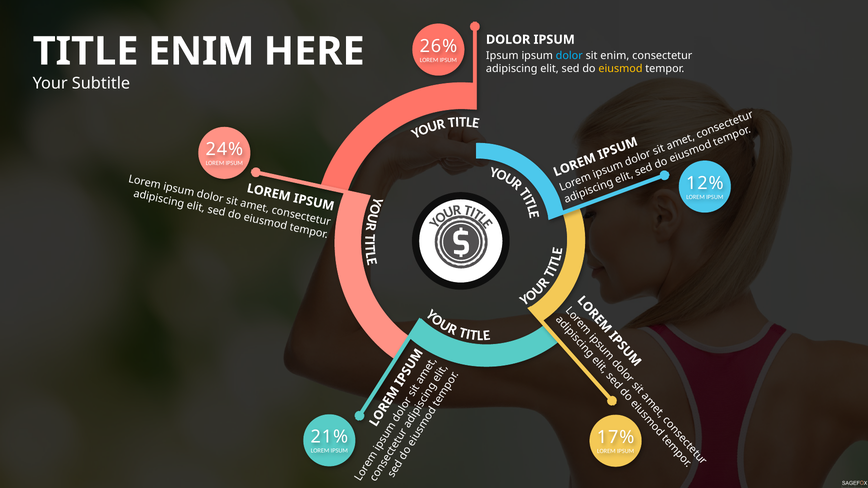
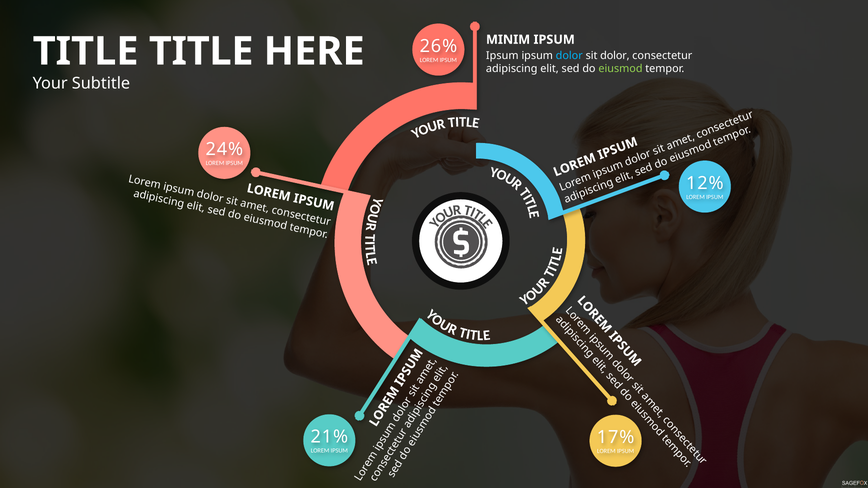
DOLOR: DOLOR -> MINIM (508, 40)
ENIM: ENIM -> TITLE (201, 52)
sit enim: enim -> dolor (615, 56)
eiusmod colour: yellow -> light green (620, 69)
